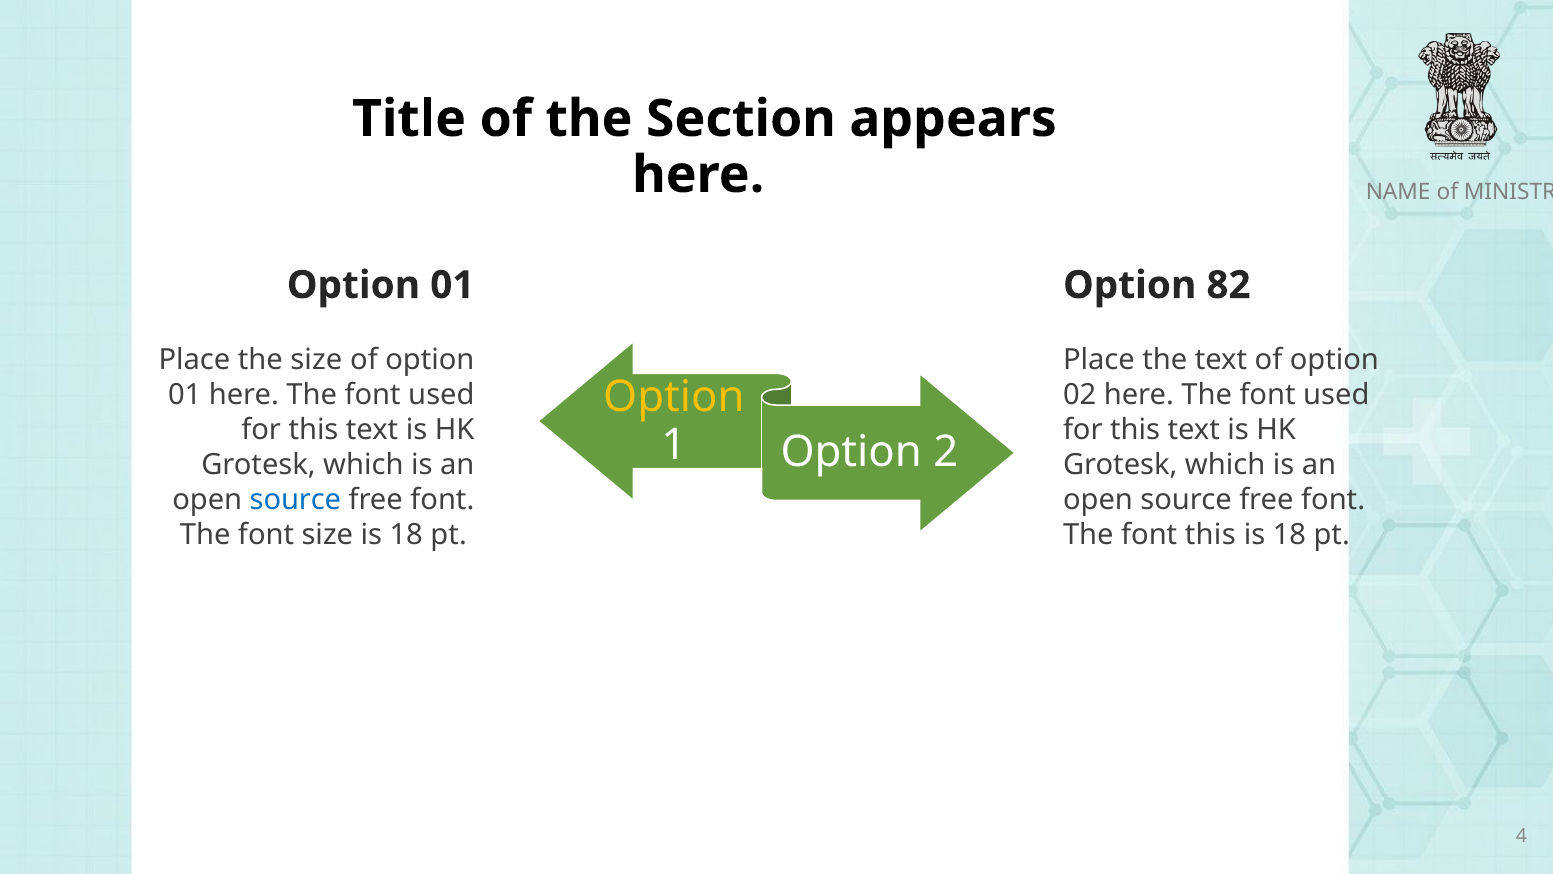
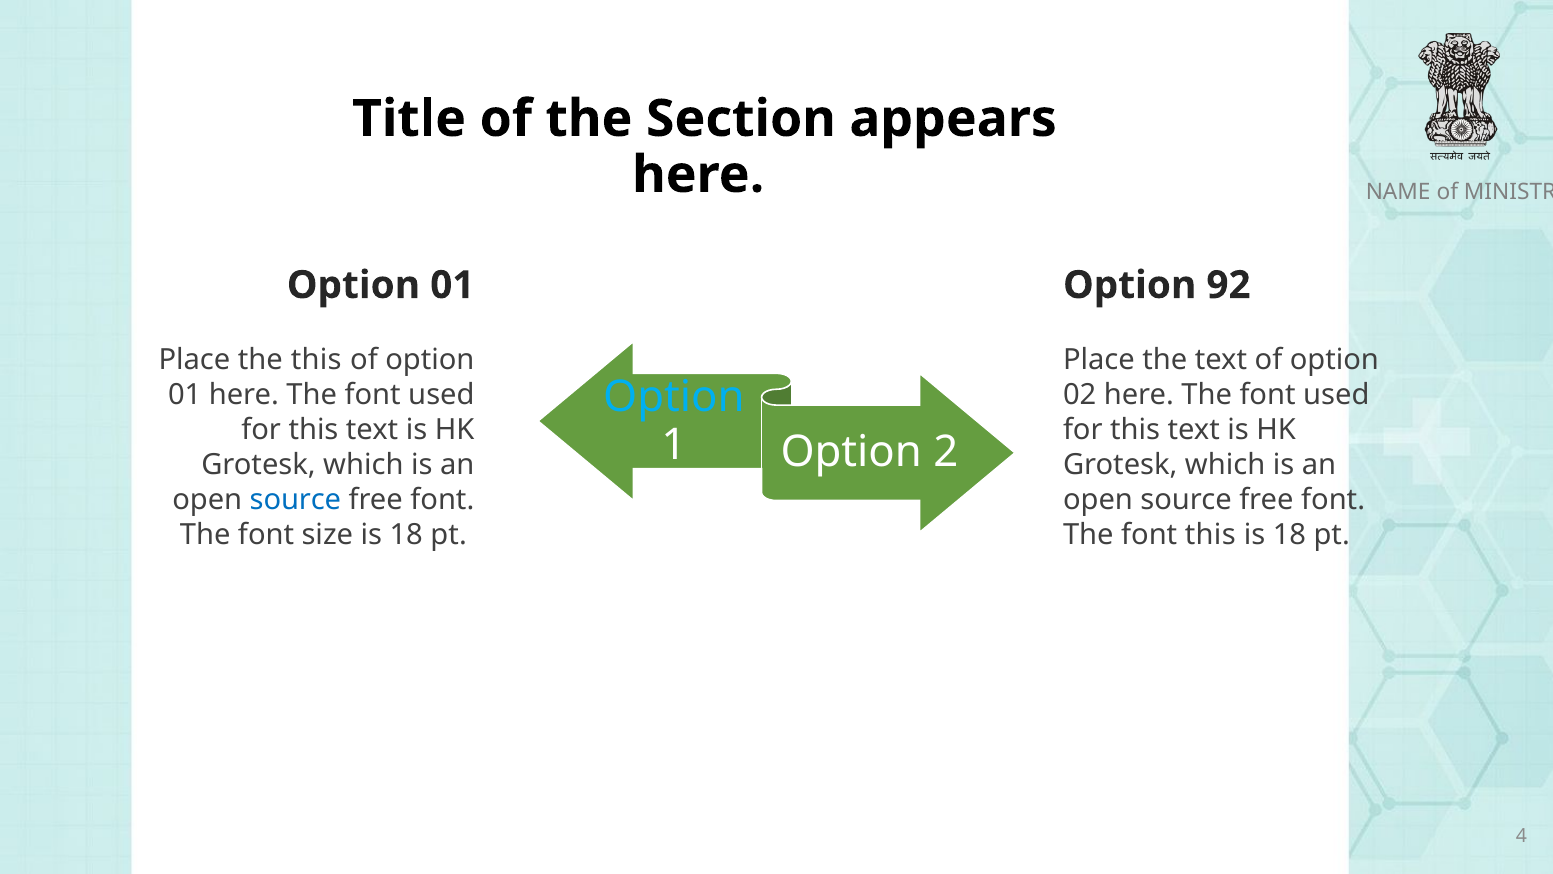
82: 82 -> 92 (1229, 285)
the size: size -> this (316, 360)
Option colour: yellow -> light blue (674, 397)
